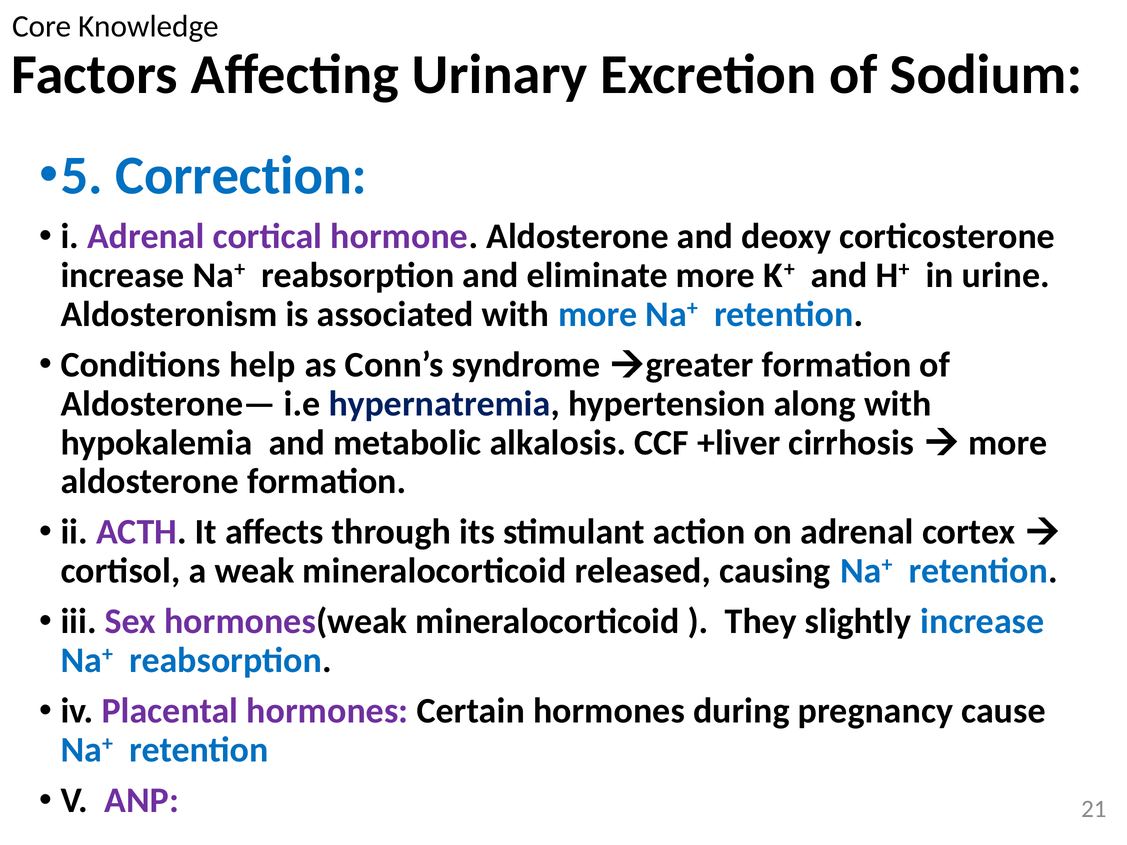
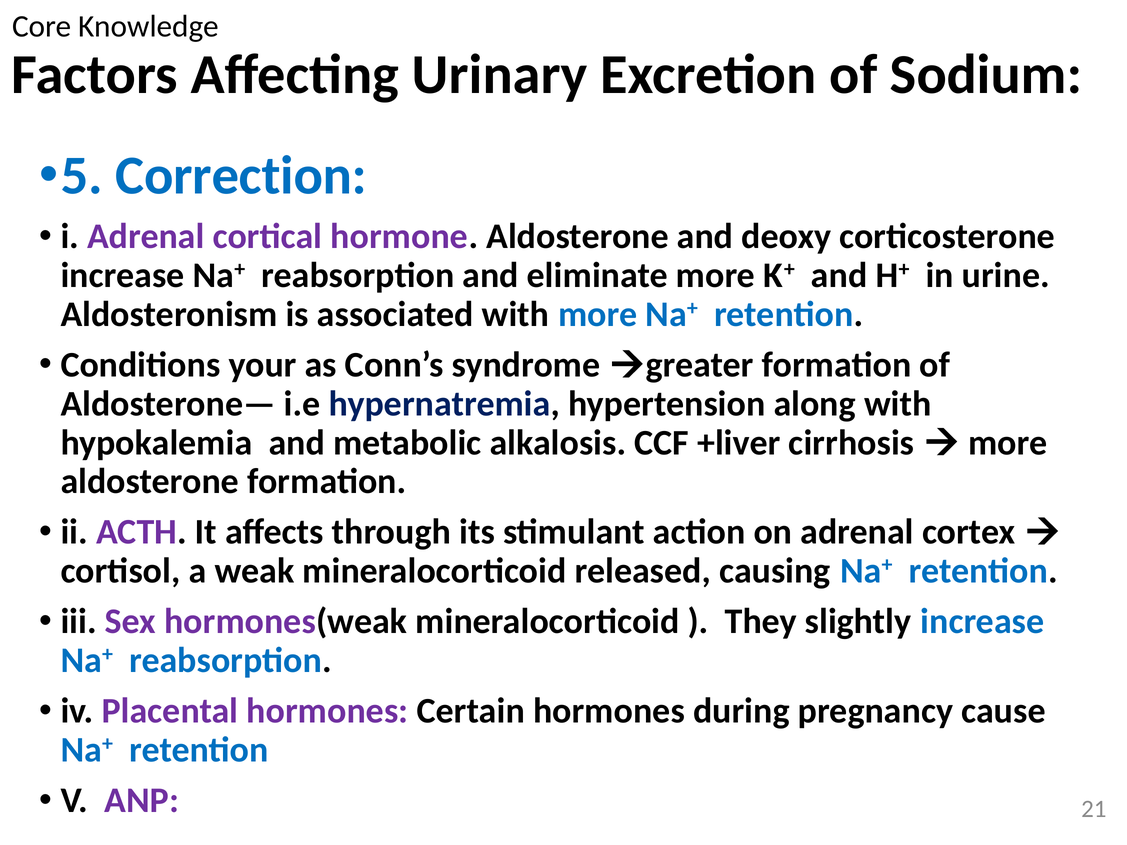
help: help -> your (263, 365)
